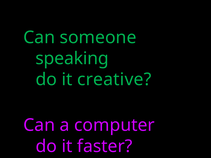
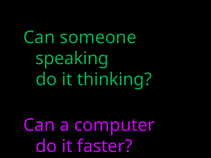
creative: creative -> thinking (114, 80)
